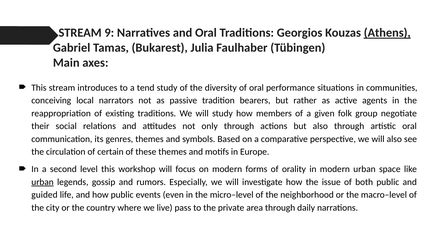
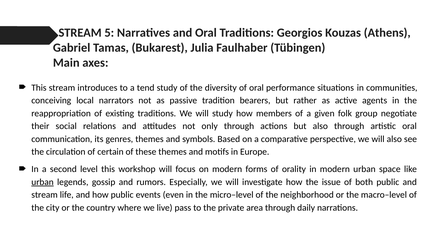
9: 9 -> 5 (109, 33)
Athens underline: present -> none (387, 33)
guided: guided -> stream (45, 195)
